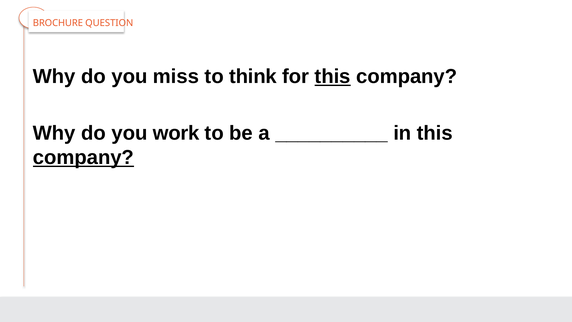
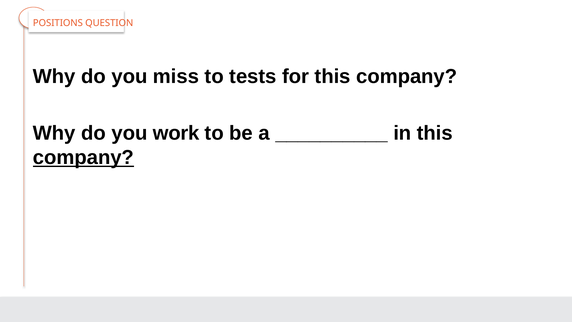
BROCHURE: BROCHURE -> POSITIONS (58, 23)
think: think -> tests (253, 76)
this underline: present -> none (333, 76)
